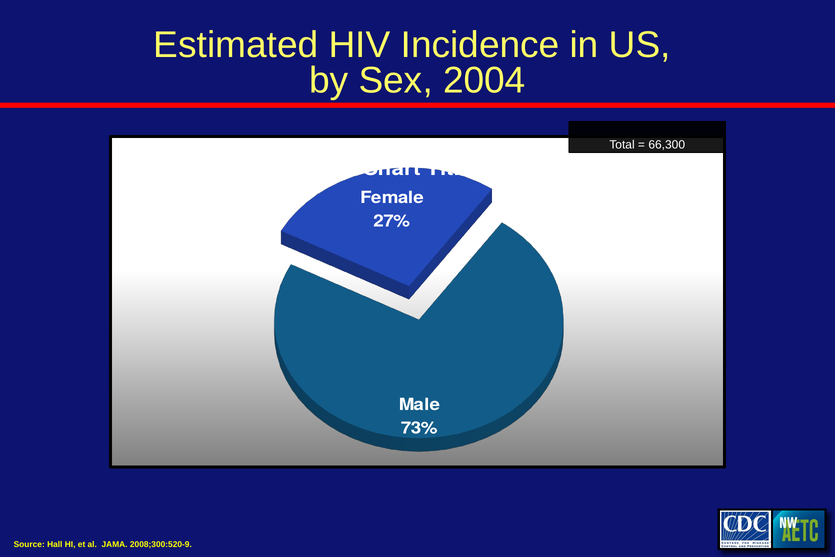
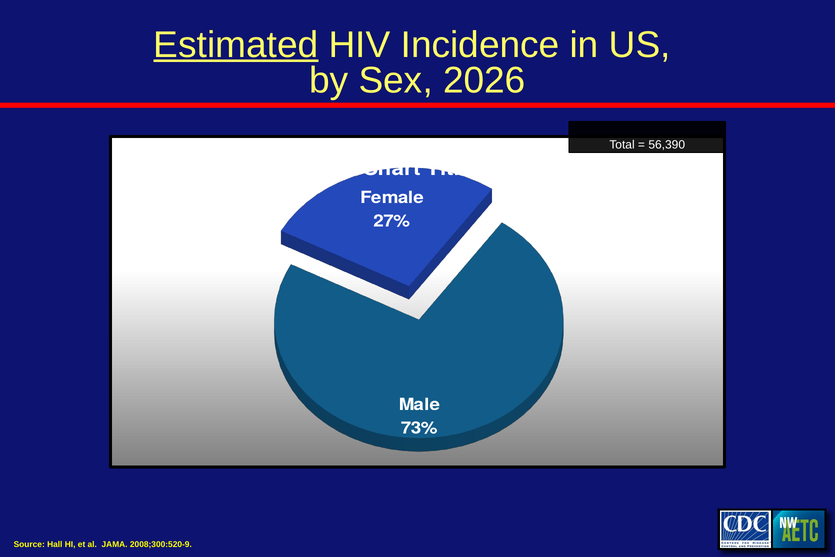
Estimated underline: none -> present (236, 45)
2004: 2004 -> 2026 (484, 80)
66,300: 66,300 -> 56,390 (667, 145)
